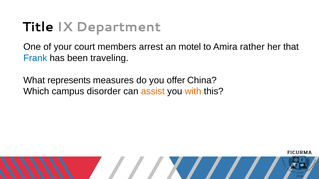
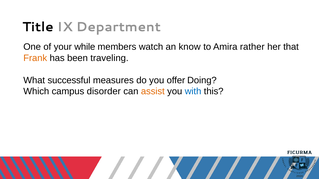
court: court -> while (85, 47)
arrest: arrest -> watch (151, 47)
motel: motel -> know (190, 47)
Frank colour: blue -> orange (35, 58)
represents: represents -> successful (69, 80)
China: China -> Doing (202, 80)
with colour: orange -> blue (193, 92)
